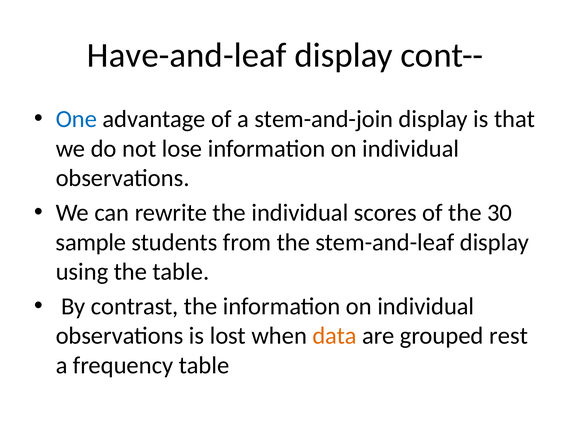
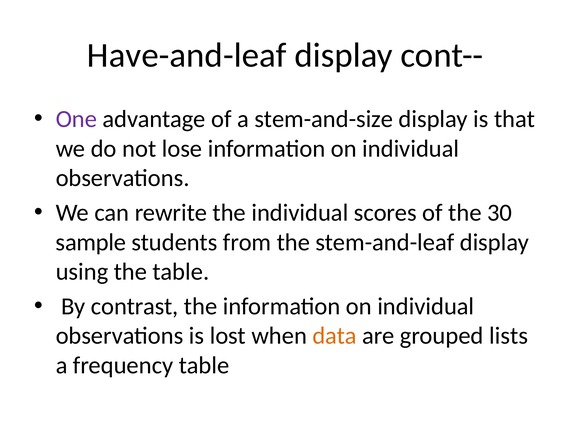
One colour: blue -> purple (76, 119)
stem-and-join: stem-and-join -> stem-and-size (324, 119)
rest: rest -> lists (509, 336)
